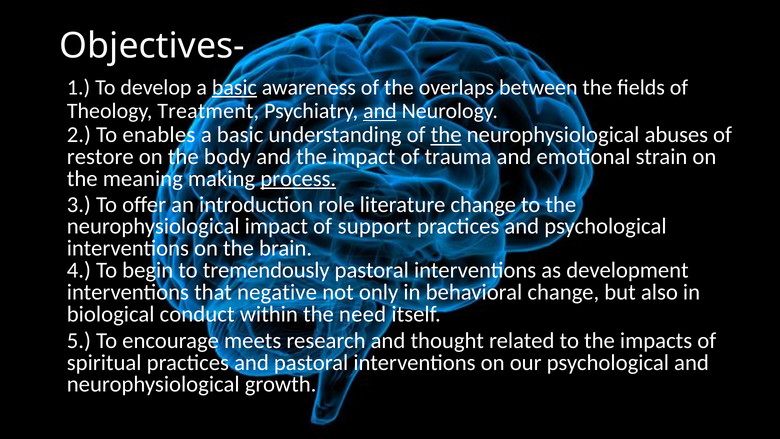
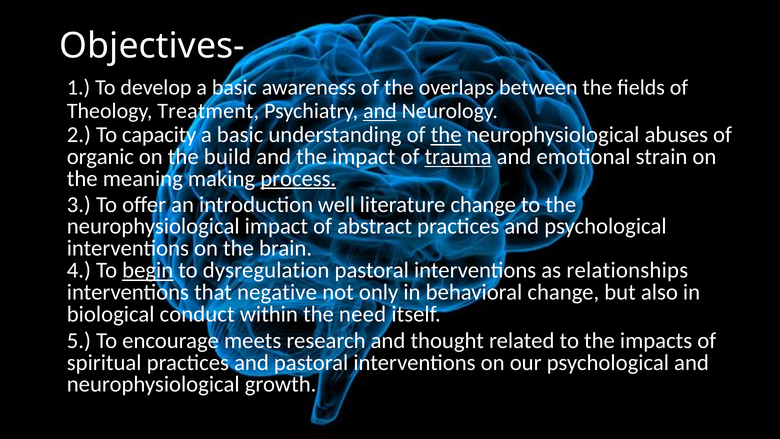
basic underline: present -> none (234, 87)
enables: enables -> capacity (159, 135)
restore: restore -> organic (100, 157)
body: body -> build (227, 157)
trauma underline: none -> present (458, 157)
role: role -> well (337, 204)
support: support -> abstract (375, 226)
begin underline: none -> present (148, 270)
tremendously: tremendously -> dysregulation (266, 270)
development: development -> relationships (627, 270)
